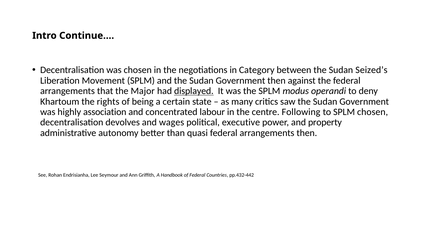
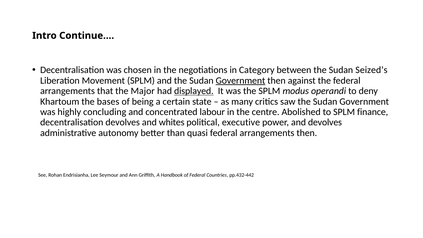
Government underline: none -> present (240, 81)
rights: rights -> bases (108, 101)
association: association -> concluding (105, 112)
Following: Following -> Abolished (301, 112)
SPLM chosen: chosen -> finance (373, 112)
wages: wages -> whites (172, 122)
and property: property -> devolves (325, 122)
